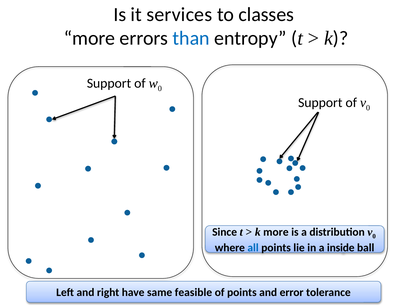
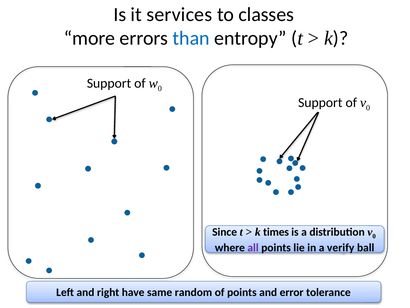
k more: more -> times (276, 232)
all colour: blue -> purple (253, 247)
inside: inside -> verify (341, 247)
feasible: feasible -> random (193, 292)
